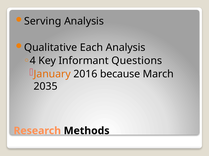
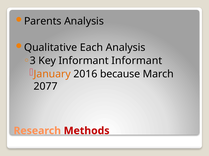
Serving: Serving -> Parents (43, 21)
4: 4 -> 3 (33, 61)
Informant Questions: Questions -> Informant (137, 61)
2035: 2035 -> 2077 (46, 87)
Methods colour: black -> red (87, 131)
